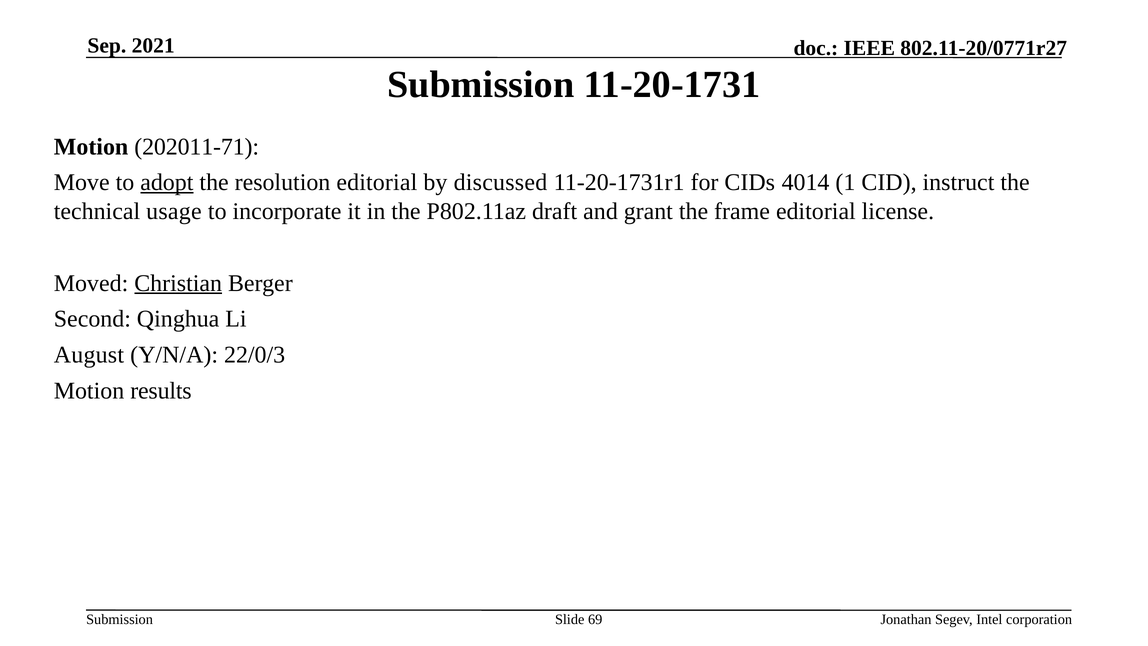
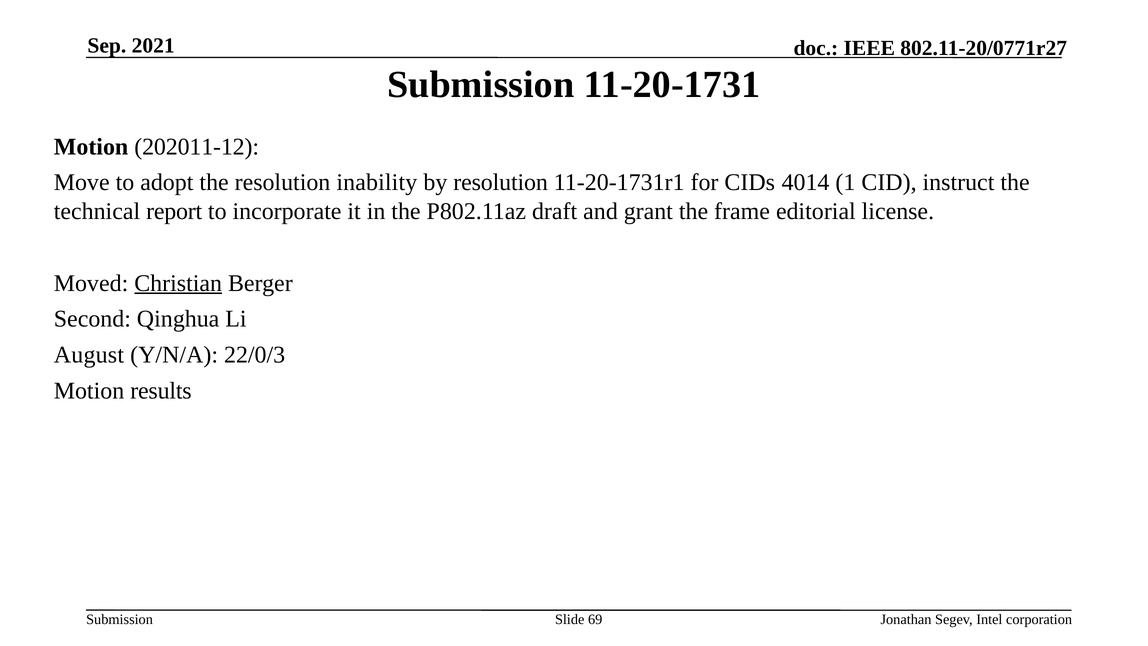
202011-71: 202011-71 -> 202011-12 (197, 147)
adopt underline: present -> none (167, 183)
resolution editorial: editorial -> inability (377, 183)
by discussed: discussed -> resolution (501, 183)
usage: usage -> report (174, 211)
